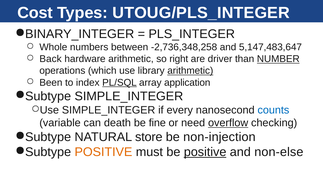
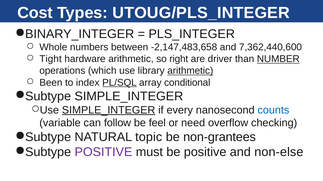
-2,736,348,258: -2,736,348,258 -> -2,147,483,658 (184, 47)
5,147,483,647: 5,147,483,647 -> 7,362,440,600 (270, 47)
Back: Back -> Tight (51, 59)
application: application -> conditional (187, 83)
SIMPLE_INTEGER underline: none -> present (109, 110)
death: death -> follow (117, 123)
fine: fine -> feel (157, 123)
overflow underline: present -> none (228, 123)
store: store -> topic (149, 137)
non-injection: non-injection -> non-grantees (220, 137)
POSITIVE colour: orange -> purple (103, 153)
positive underline: present -> none (205, 153)
